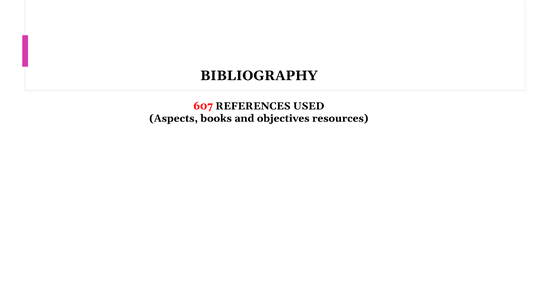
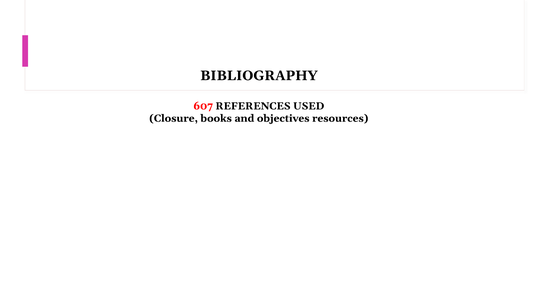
Aspects: Aspects -> Closure (174, 118)
